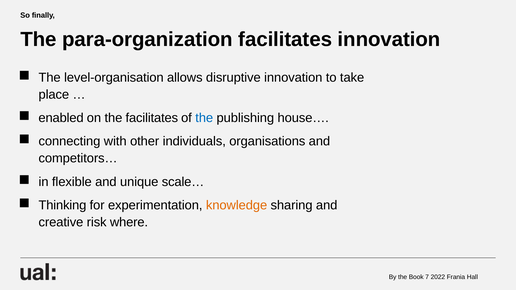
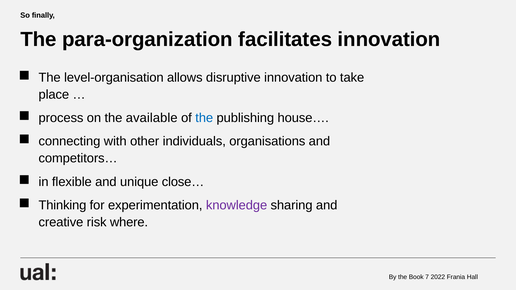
enabled: enabled -> process (61, 118)
the facilitates: facilitates -> available (152, 118)
scale…: scale… -> close… (183, 182)
knowledge colour: orange -> purple (237, 205)
